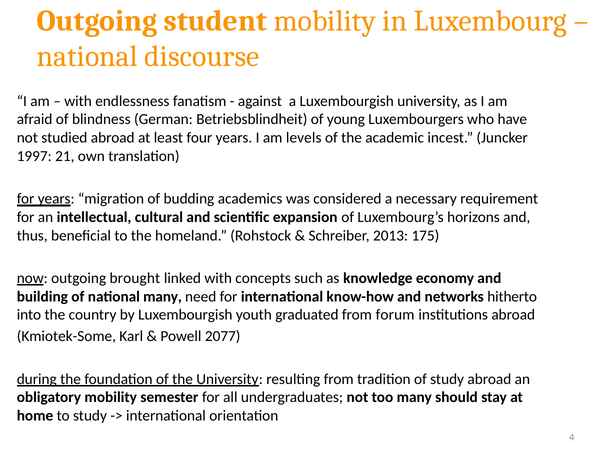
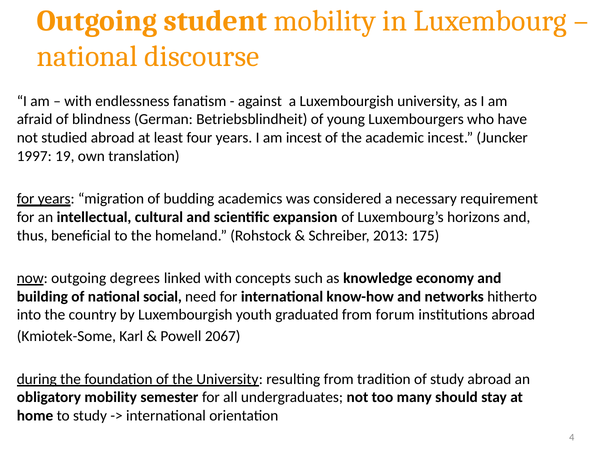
am levels: levels -> incest (304, 138)
21: 21 -> 19 (65, 156)
brought: brought -> degrees (135, 278)
national many: many -> social (163, 297)
2077: 2077 -> 2067 (223, 336)
